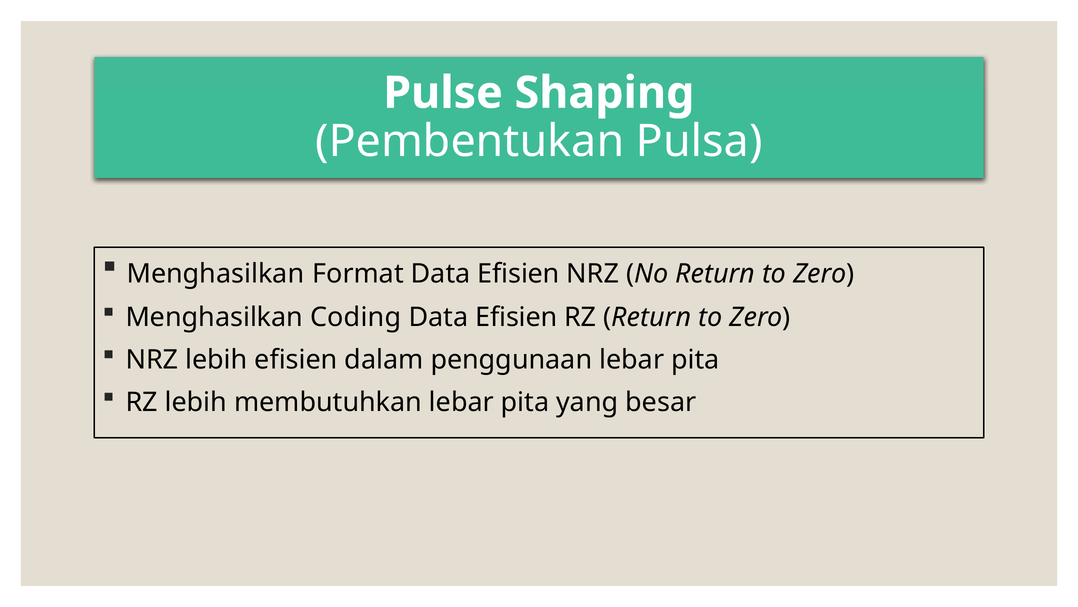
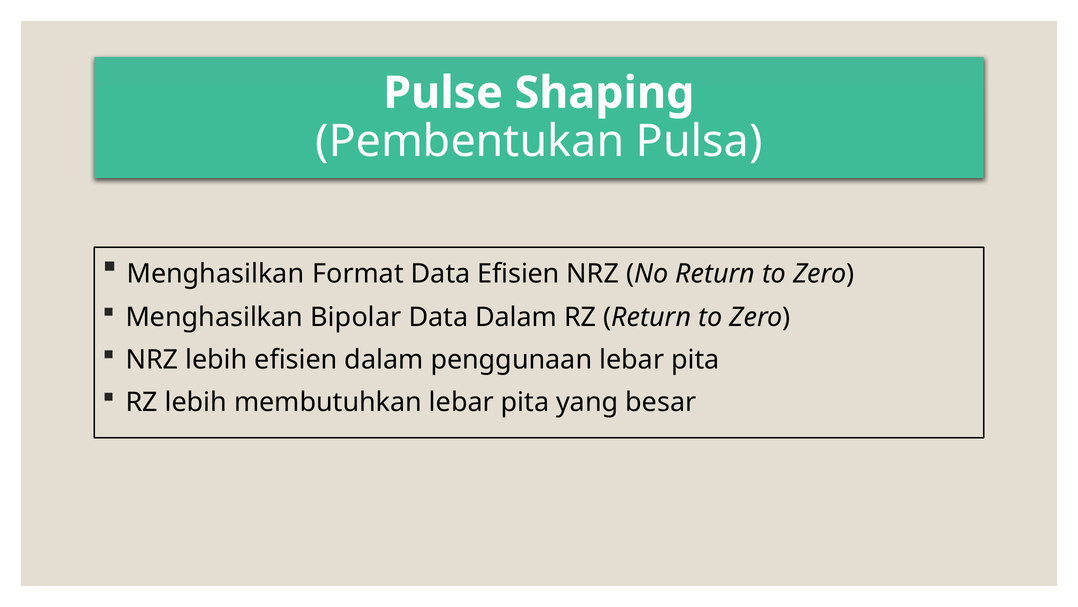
Coding: Coding -> Bipolar (356, 317)
Efisien: Efisien -> Dalam (516, 317)
